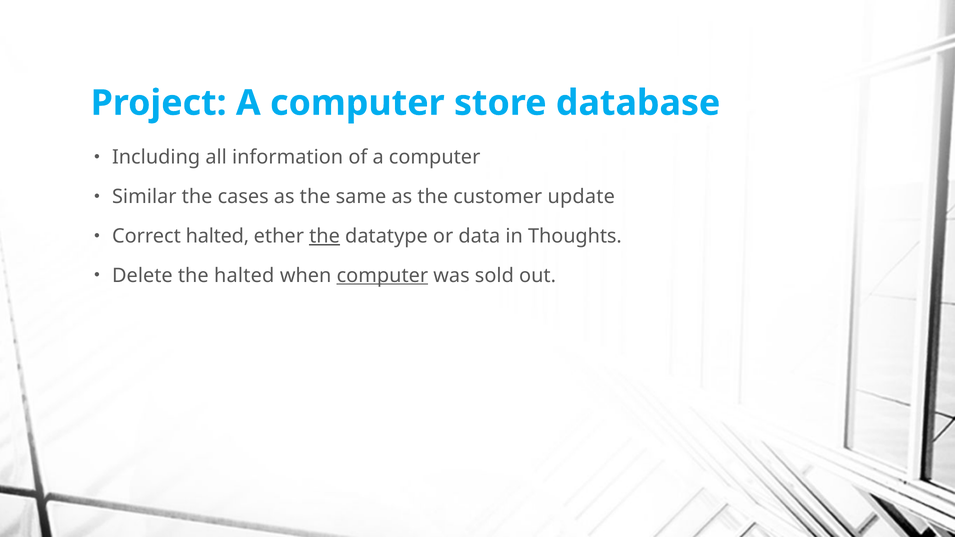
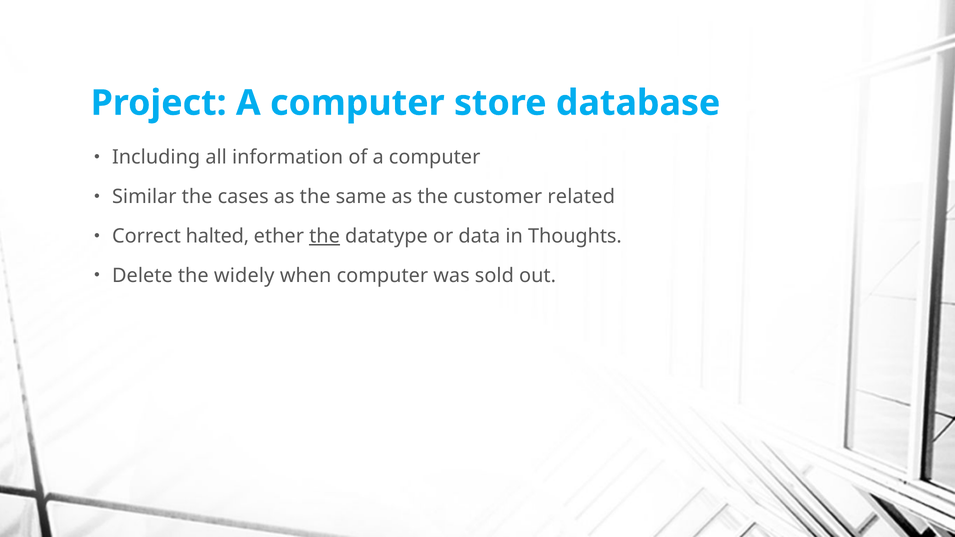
update: update -> related (581, 197)
the halted: halted -> widely (244, 276)
computer underline: present -> none (382, 276)
